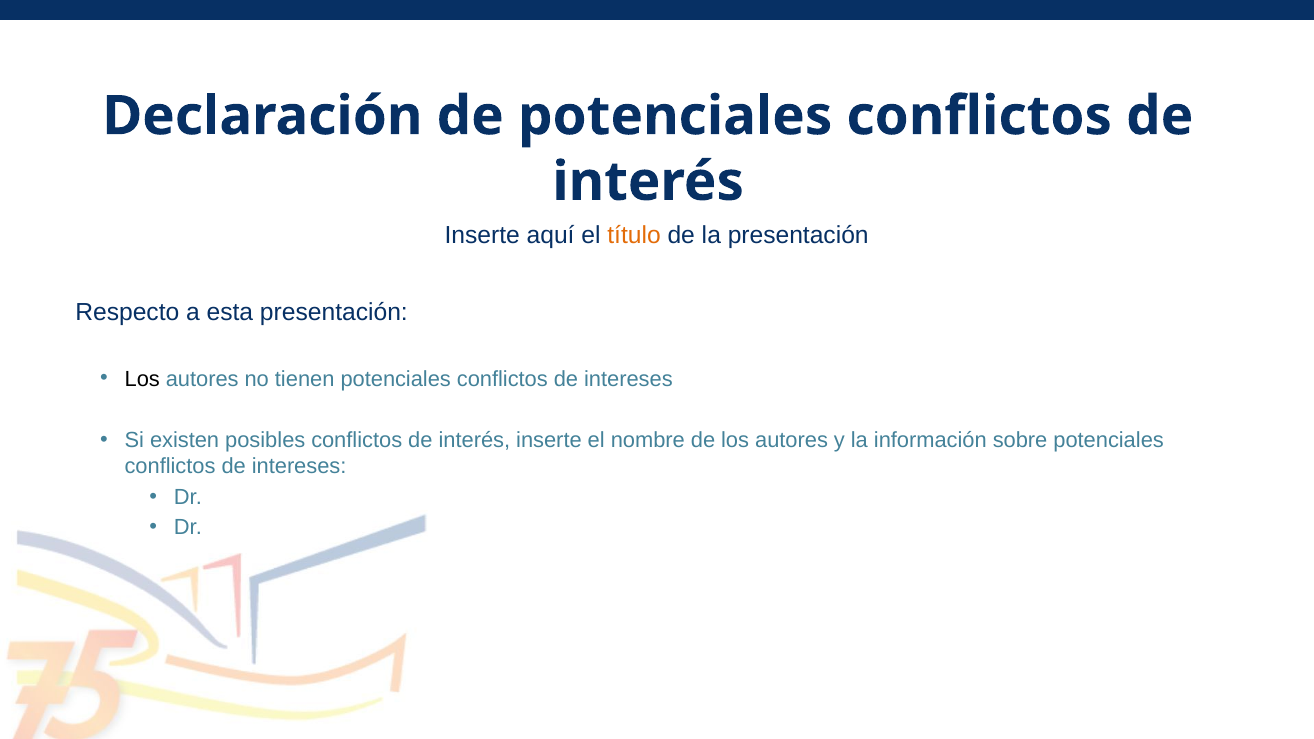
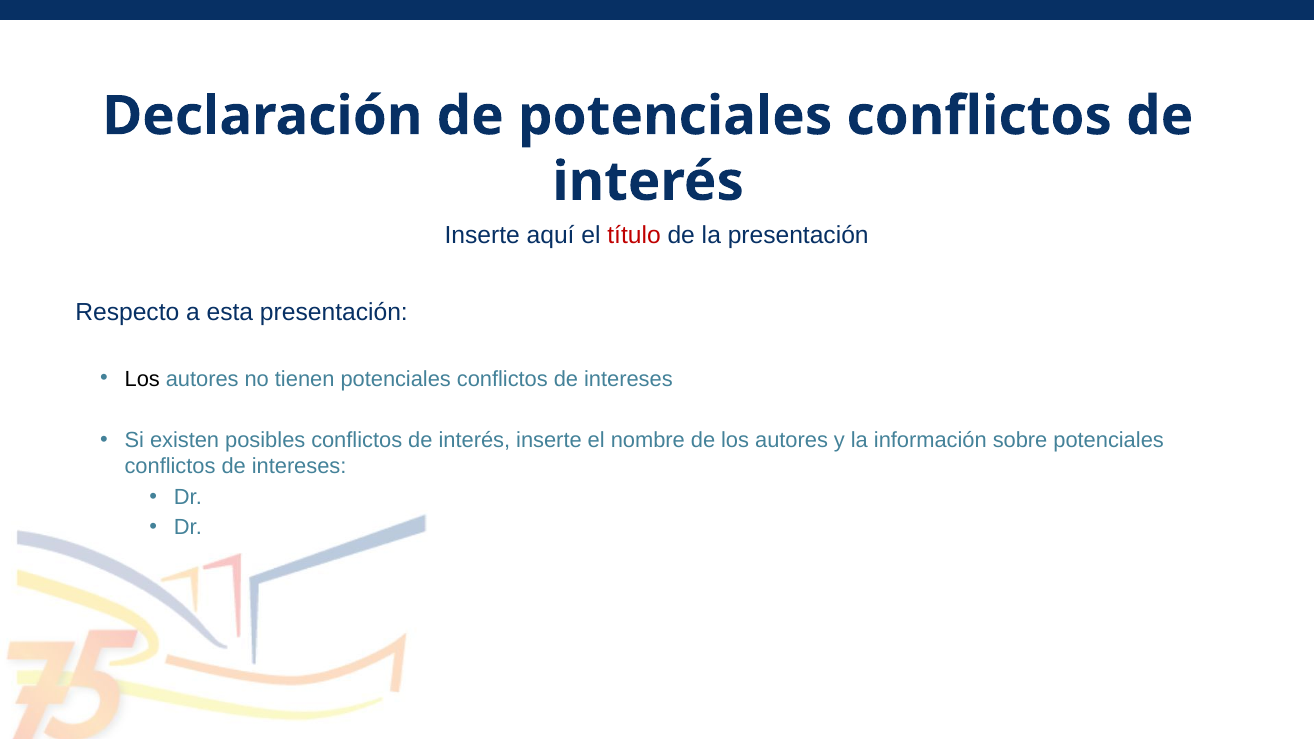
título colour: orange -> red (634, 236)
